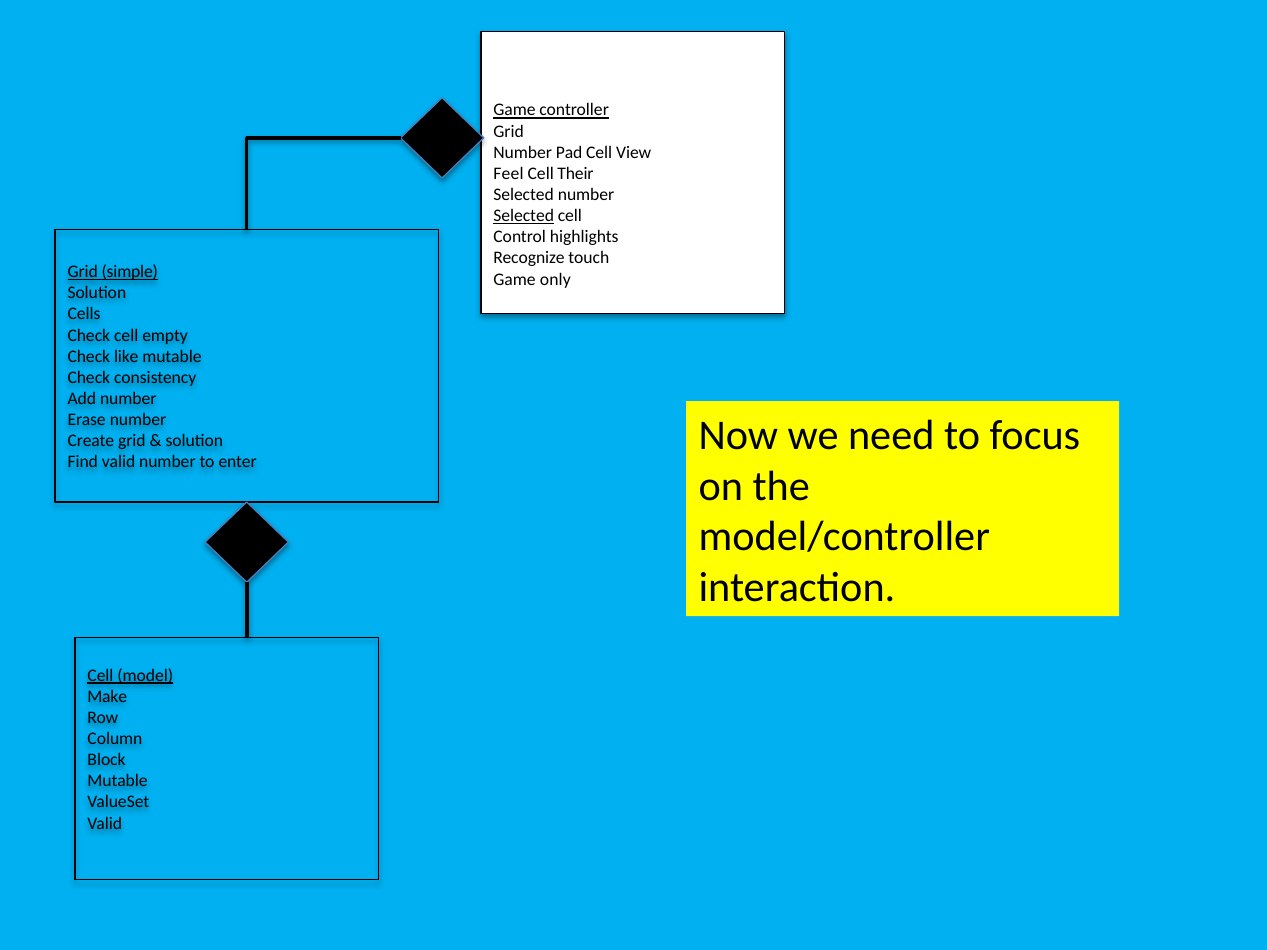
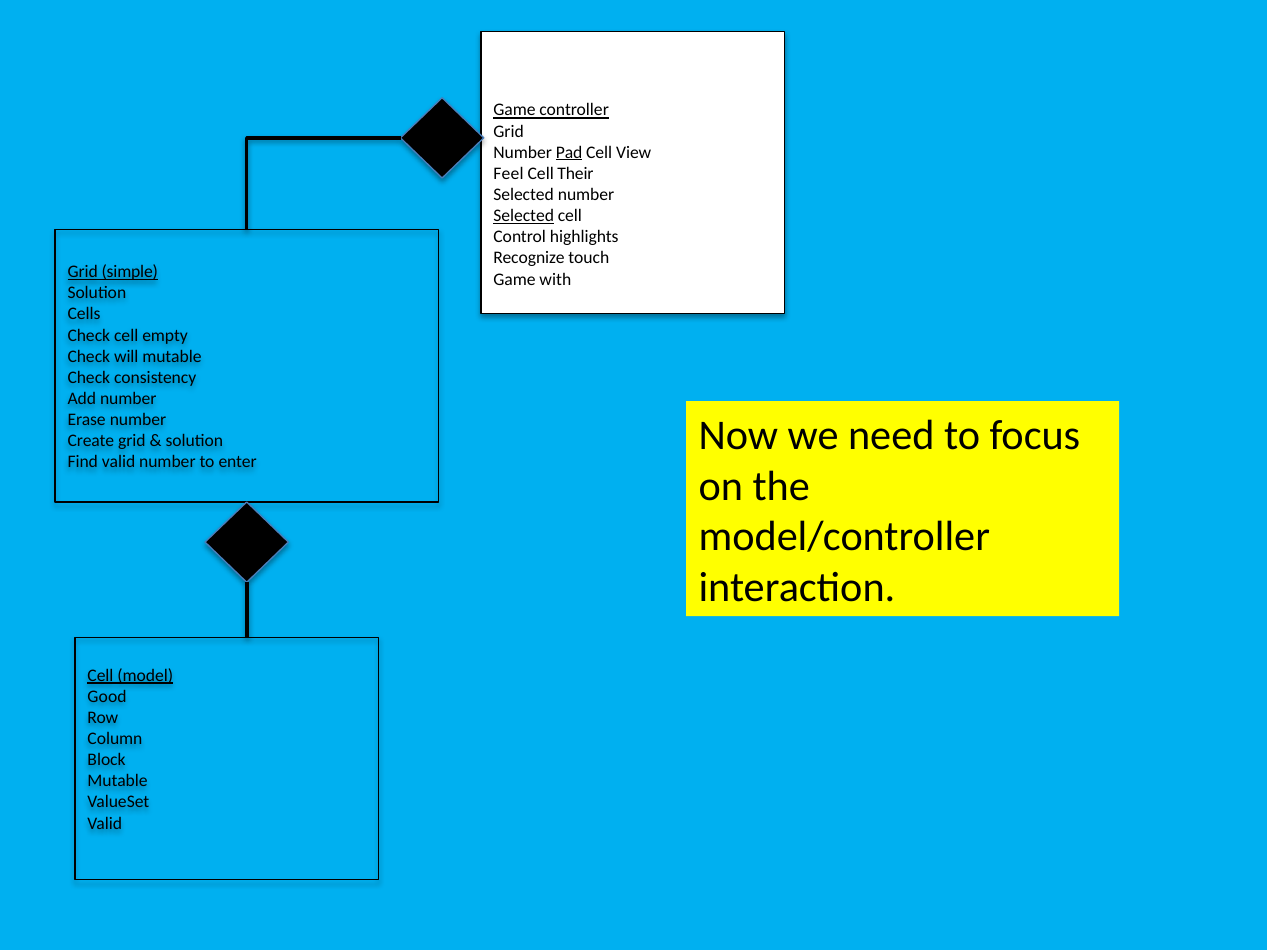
Pad underline: none -> present (569, 152)
only: only -> with (555, 279)
like: like -> will (126, 356)
Make: Make -> Good (107, 697)
